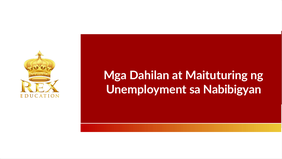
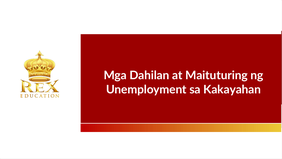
Nabibigyan: Nabibigyan -> Kakayahan (232, 89)
